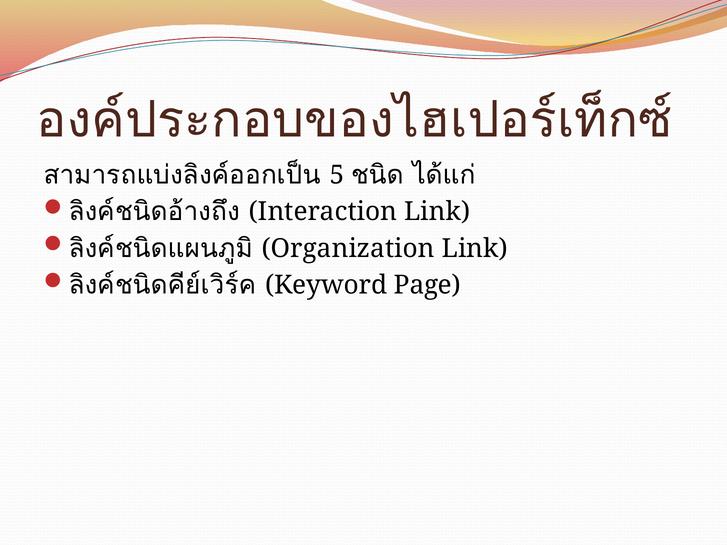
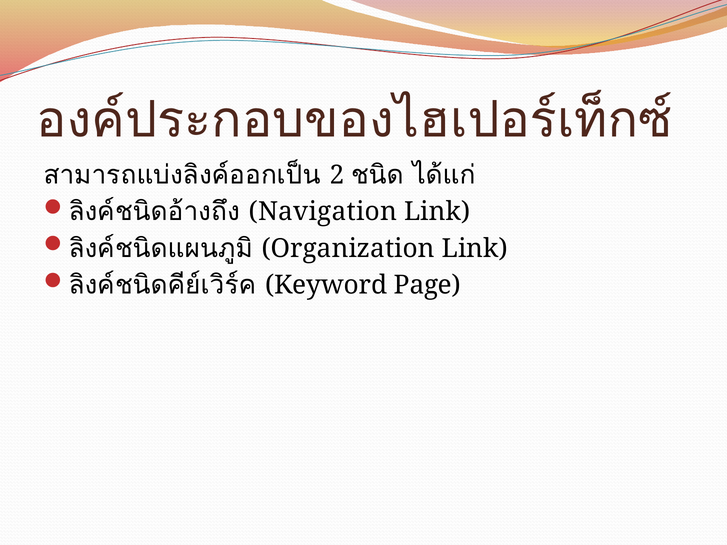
5: 5 -> 2 (337, 175)
Interaction: Interaction -> Navigation (323, 212)
